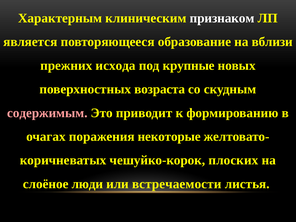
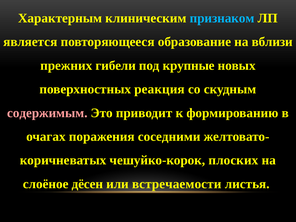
признаком colour: white -> light blue (222, 18)
исхода: исхода -> гибели (116, 66)
возраста: возраста -> реакция (160, 89)
некоторые: некоторые -> соседними (169, 137)
люди: люди -> дёсен (87, 184)
